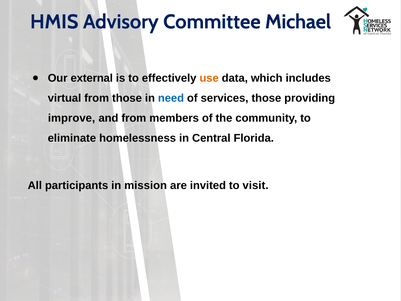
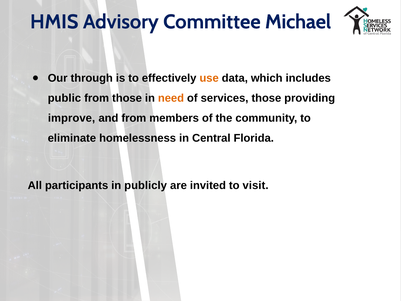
external: external -> through (92, 78)
virtual: virtual -> public (64, 98)
need colour: blue -> orange (171, 98)
mission: mission -> publicly (146, 185)
